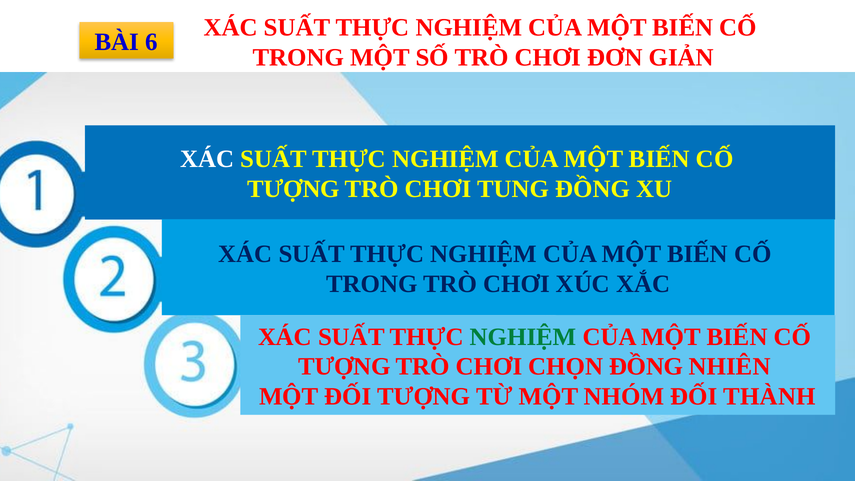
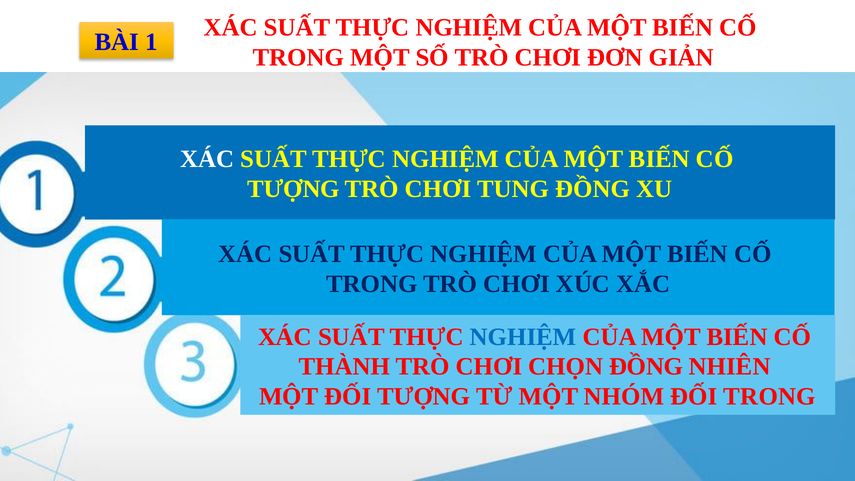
6: 6 -> 1 (152, 42)
NGHIỆM colour: green -> blue (523, 337)
TƯỢNG: TƯỢNG -> THÀNH (344, 367)
ĐỐI THÀNH: THÀNH -> TRONG (770, 397)
